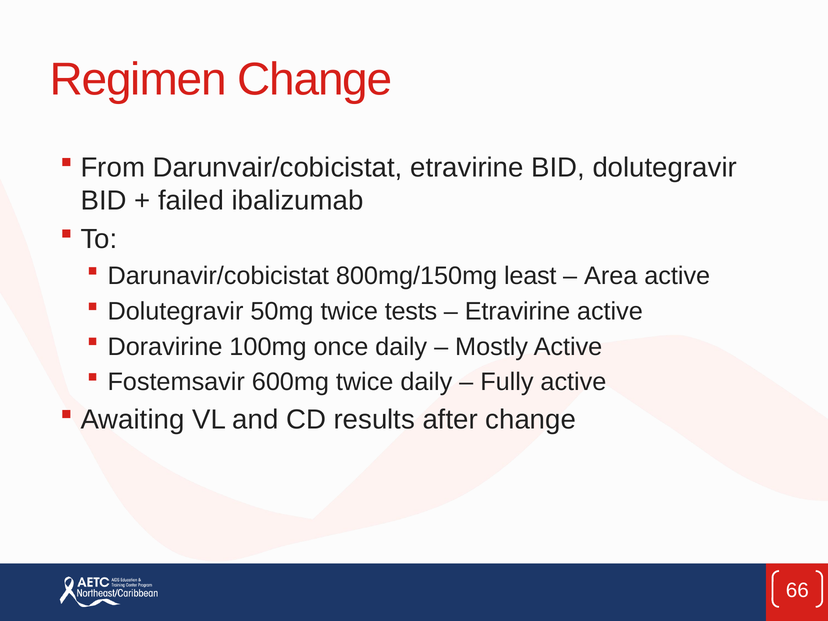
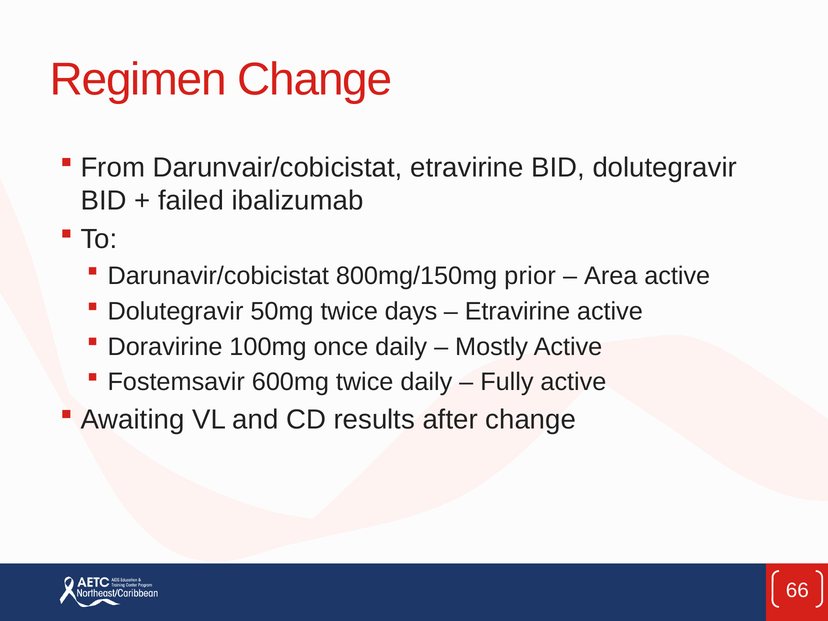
least: least -> prior (530, 276)
tests: tests -> days (411, 311)
